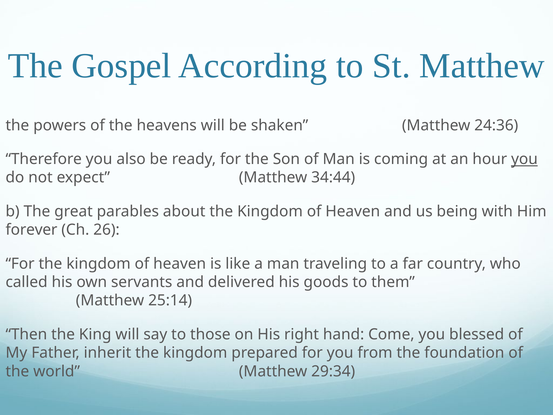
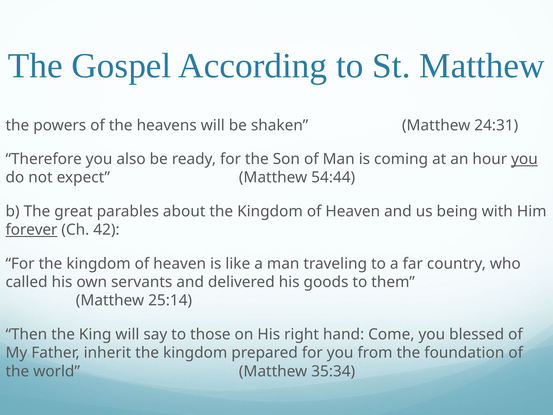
24:36: 24:36 -> 24:31 (496, 125)
34:44: 34:44 -> 54:44 (333, 177)
forever underline: none -> present (31, 230)
26: 26 -> 42 (106, 230)
29:34: 29:34 -> 35:34 (333, 371)
